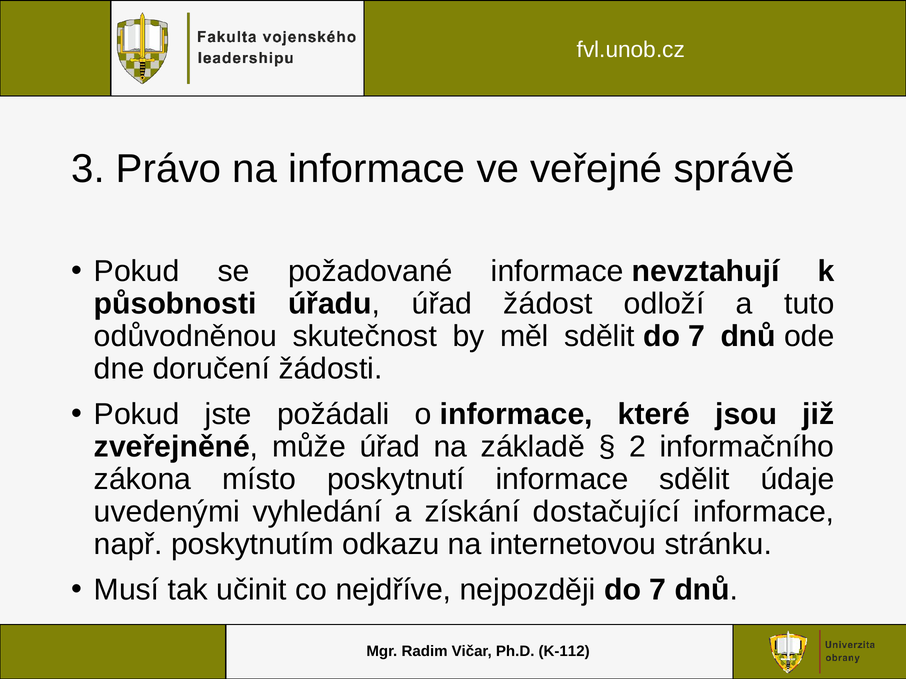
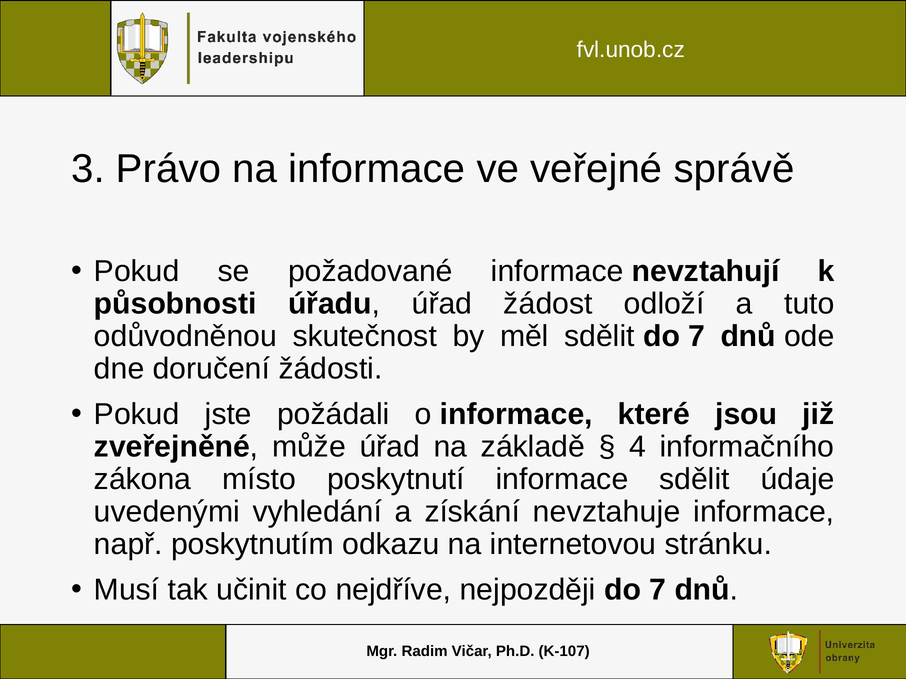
2: 2 -> 4 (638, 447)
dostačující: dostačující -> nevztahuje (607, 512)
K-112: K-112 -> K-107 (564, 652)
